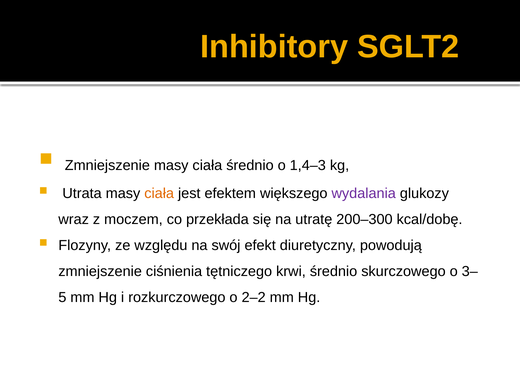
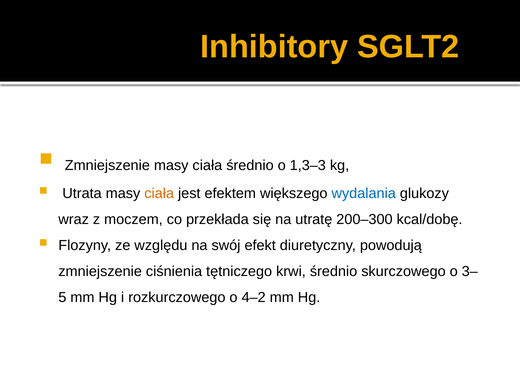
1,4–3: 1,4–3 -> 1,3–3 (308, 166)
wydalania colour: purple -> blue (364, 193)
2–2: 2–2 -> 4–2 (254, 297)
